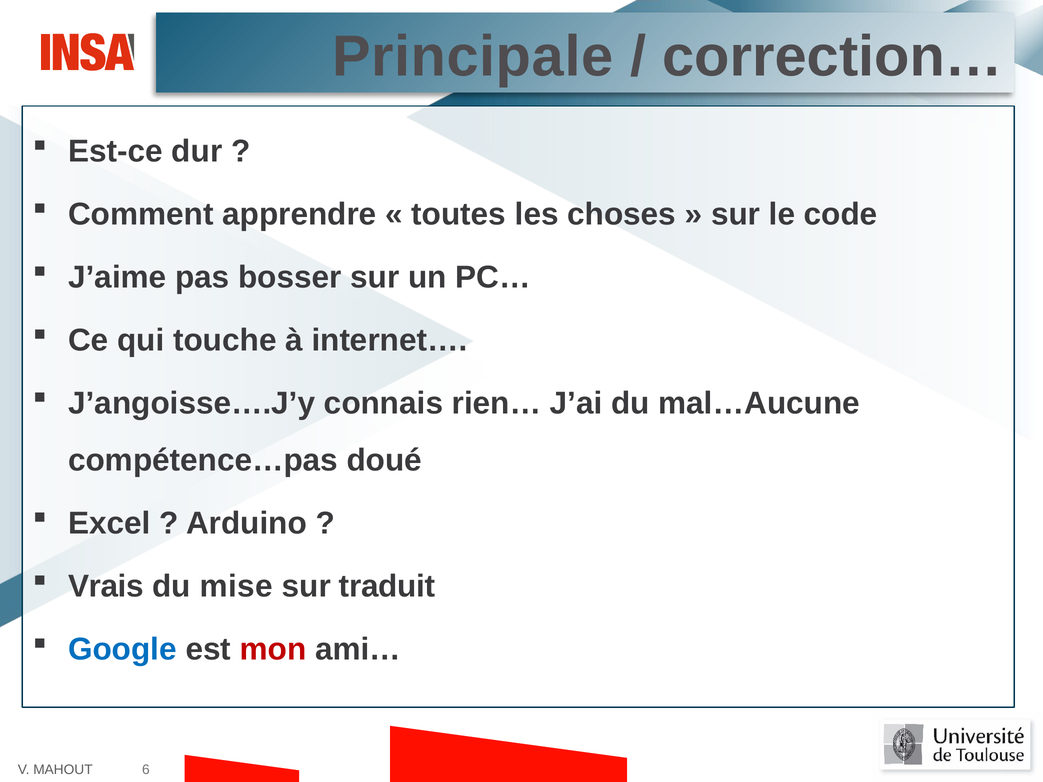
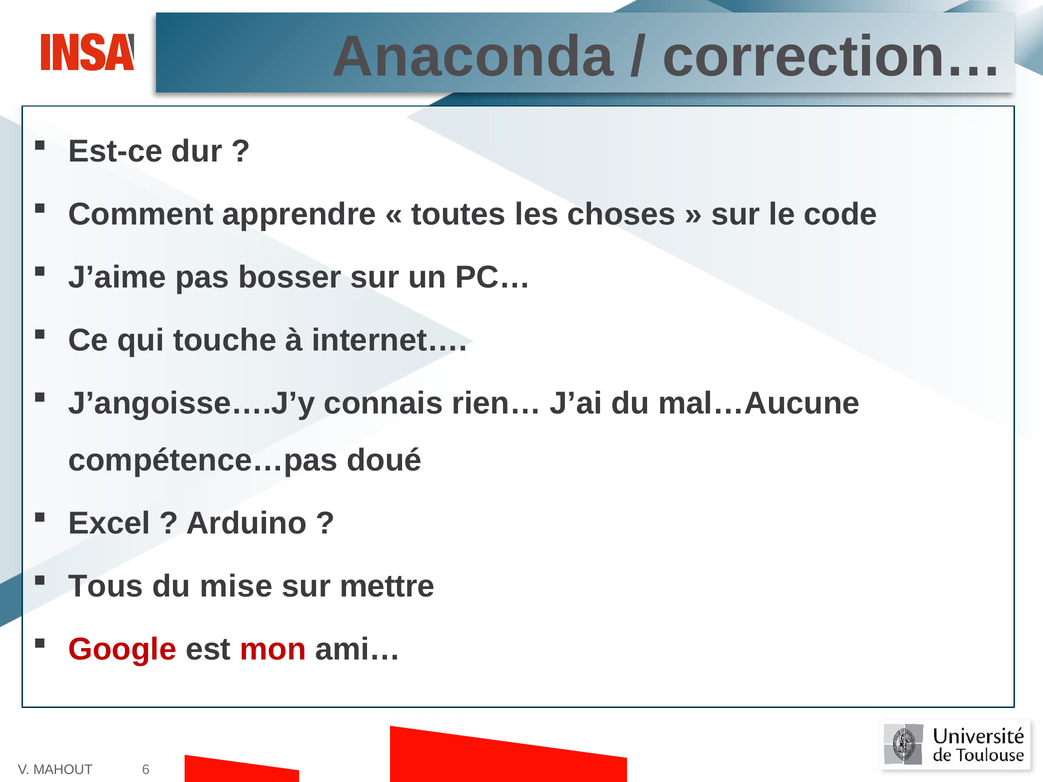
Principale: Principale -> Anaconda (473, 57)
Vrais: Vrais -> Tous (106, 586)
traduit: traduit -> mettre (387, 586)
Google colour: blue -> red (122, 650)
